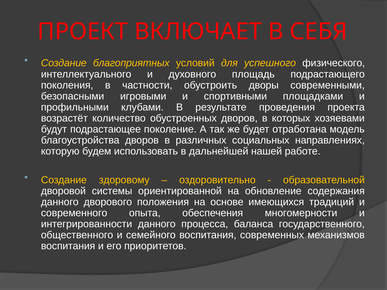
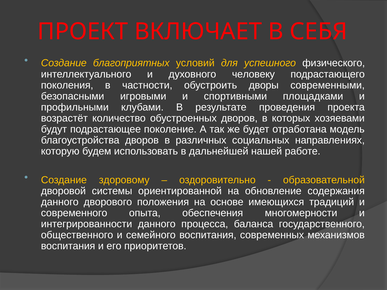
площадь: площадь -> человеку (253, 74)
